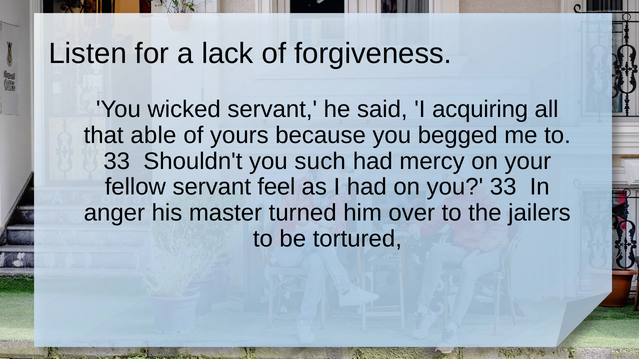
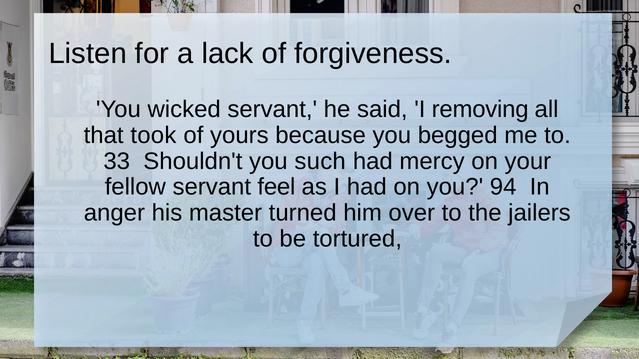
acquiring: acquiring -> removing (480, 110)
able: able -> took (153, 136)
you 33: 33 -> 94 (503, 187)
